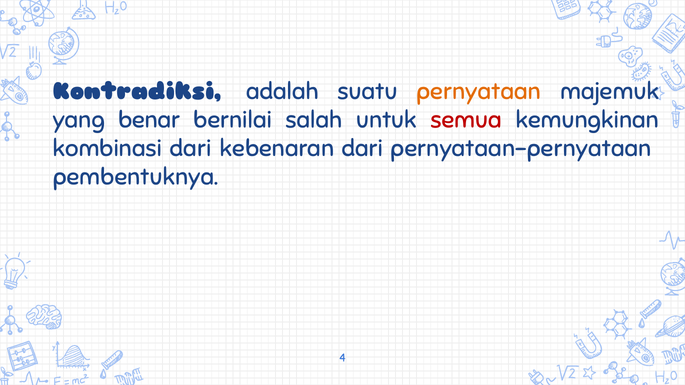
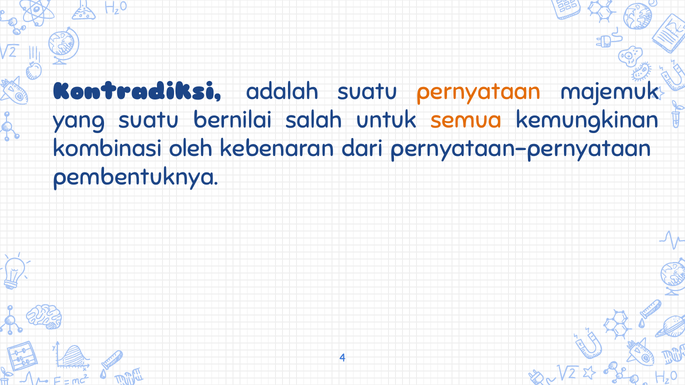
yang benar: benar -> suatu (149, 120)
semua colour: red -> orange (466, 120)
kombinasi dari: dari -> oleh (191, 148)
